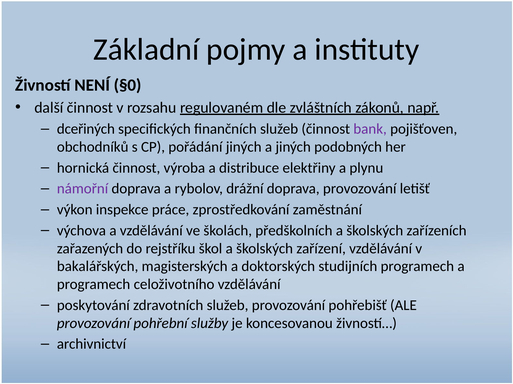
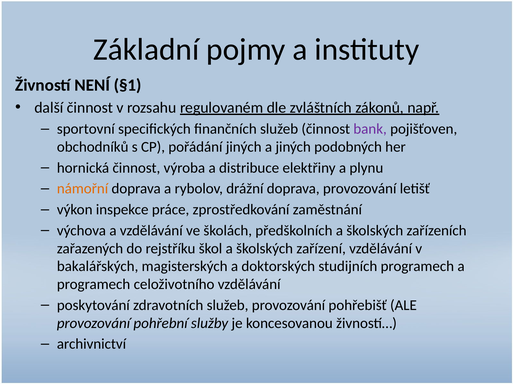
§0: §0 -> §1 (128, 85)
dceřiných: dceřiných -> sportovní (86, 129)
námořní colour: purple -> orange (83, 189)
